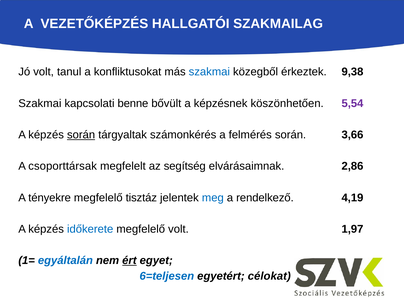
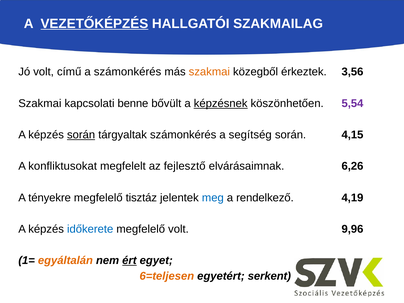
VEZETŐKÉPZÉS underline: none -> present (94, 24)
tanul: tanul -> című (69, 72)
a konfliktusokat: konfliktusokat -> számonkérés (128, 72)
szakmai colour: blue -> orange (209, 72)
9,38: 9,38 -> 3,56 (352, 72)
képzésnek underline: none -> present (221, 103)
felmérés: felmérés -> segítség (250, 135)
3,66: 3,66 -> 4,15 (352, 135)
csoporttársak: csoporttársak -> konfliktusokat (63, 166)
segítség: segítség -> fejlesztő (185, 166)
2,86: 2,86 -> 6,26 (352, 166)
1,97: 1,97 -> 9,96 (352, 229)
egyáltalán colour: blue -> orange (65, 261)
6=teljesen colour: blue -> orange (167, 276)
célokat: célokat -> serkent (269, 276)
